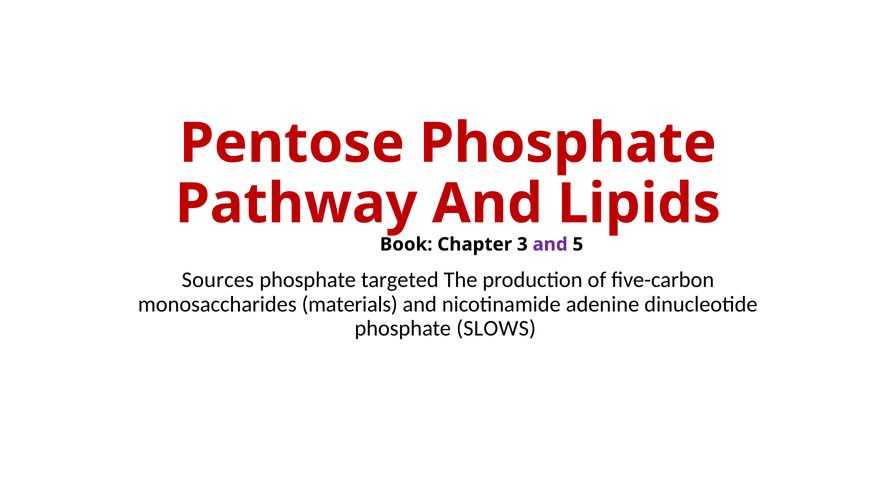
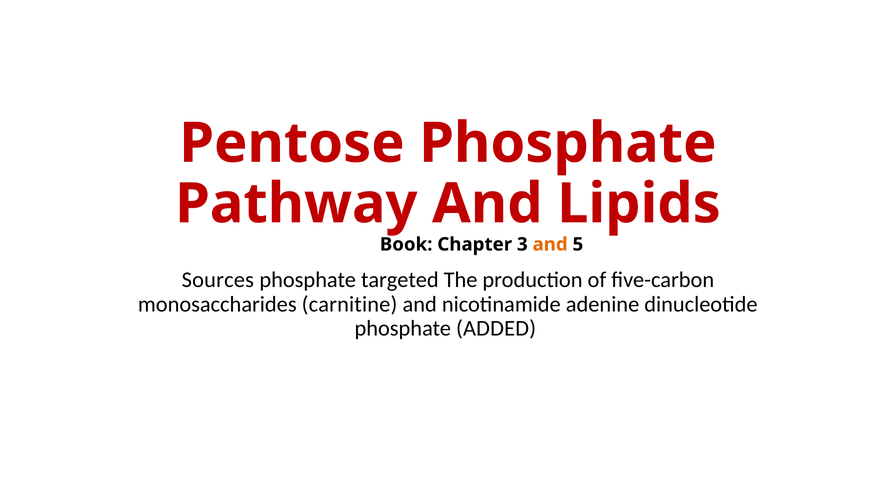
and colour: purple -> orange (550, 244)
materials: materials -> carnitine (350, 304)
SLOWS: SLOWS -> ADDED (496, 328)
